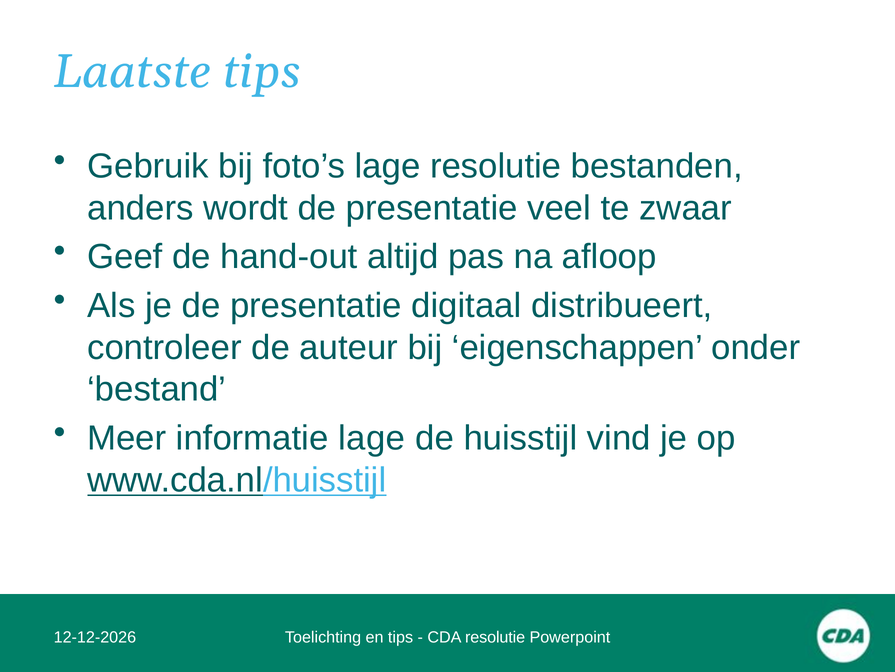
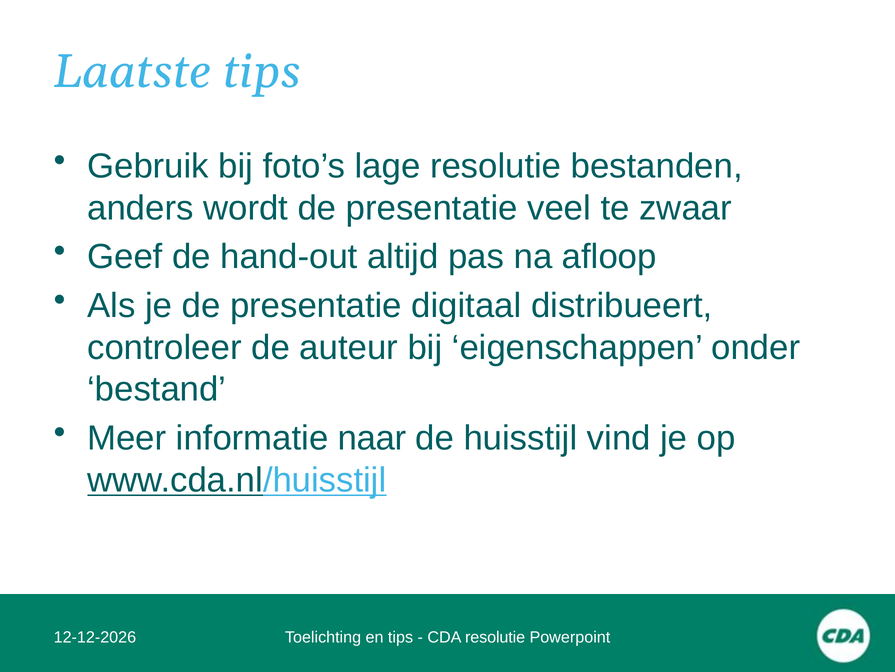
informatie lage: lage -> naar (372, 438)
